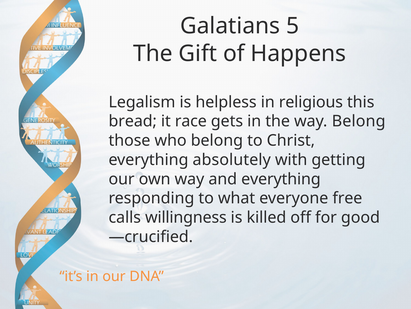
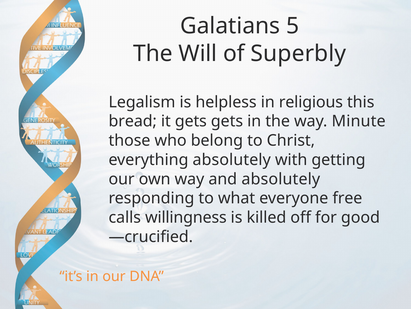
Gift: Gift -> Will (198, 53)
Happens: Happens -> Superbly (298, 53)
it race: race -> gets (191, 121)
way Belong: Belong -> Minute (359, 121)
and everything: everything -> absolutely (281, 179)
